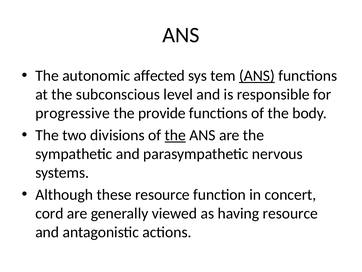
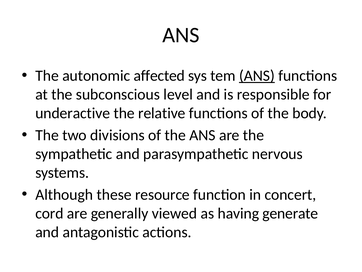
progressive: progressive -> underactive (73, 113)
provide: provide -> relative (162, 113)
the underline: present -> none (175, 135)
having resource: resource -> generate (290, 213)
